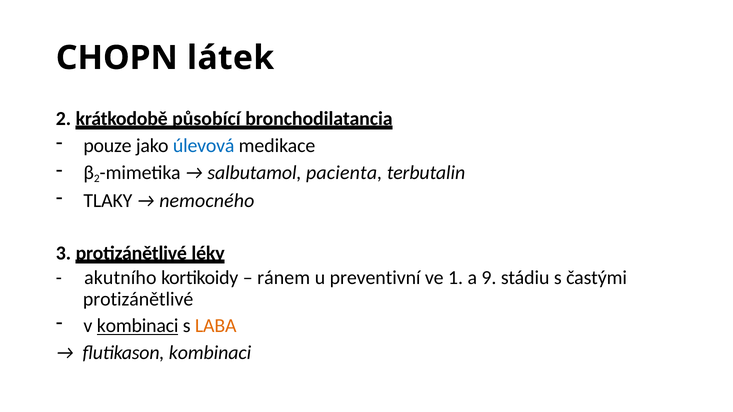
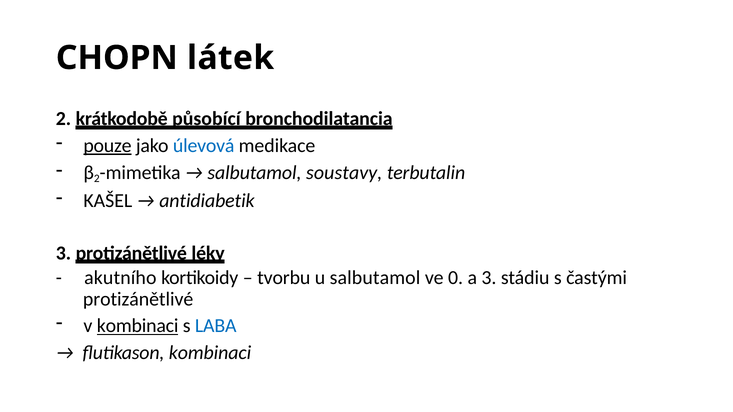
pouze underline: none -> present (107, 146)
pacienta: pacienta -> soustavy (344, 173)
TLAKY: TLAKY -> KAŠEL (108, 201)
nemocného: nemocného -> antidiabetik (207, 201)
ránem: ránem -> tvorbu (284, 278)
u preventivní: preventivní -> salbutamol (375, 278)
1: 1 -> 0 (456, 278)
9: 9 -> 3 (489, 278)
LABA colour: orange -> blue (216, 326)
